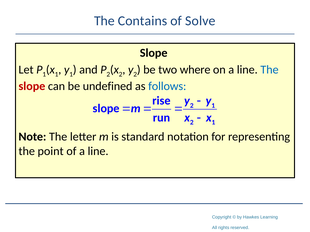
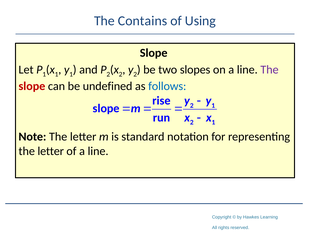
Solve: Solve -> Using (200, 21)
where: where -> slopes (195, 70)
The colour: blue -> purple (269, 70)
point: point -> letter (51, 152)
